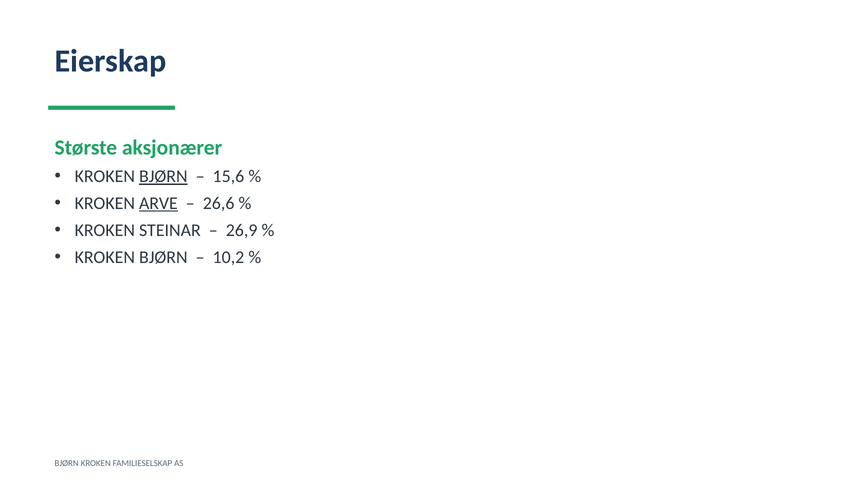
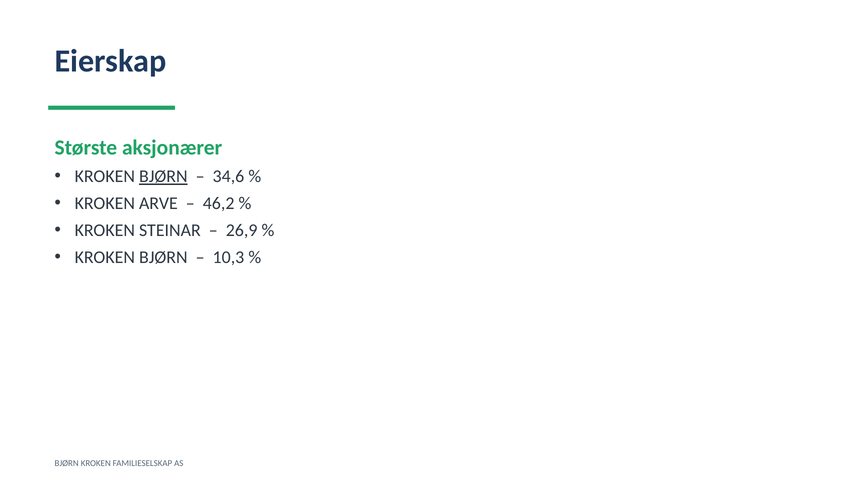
15,6: 15,6 -> 34,6 (228, 176)
ARVE underline: present -> none (158, 203)
26,6: 26,6 -> 46,2 (219, 203)
10,2: 10,2 -> 10,3 (228, 257)
